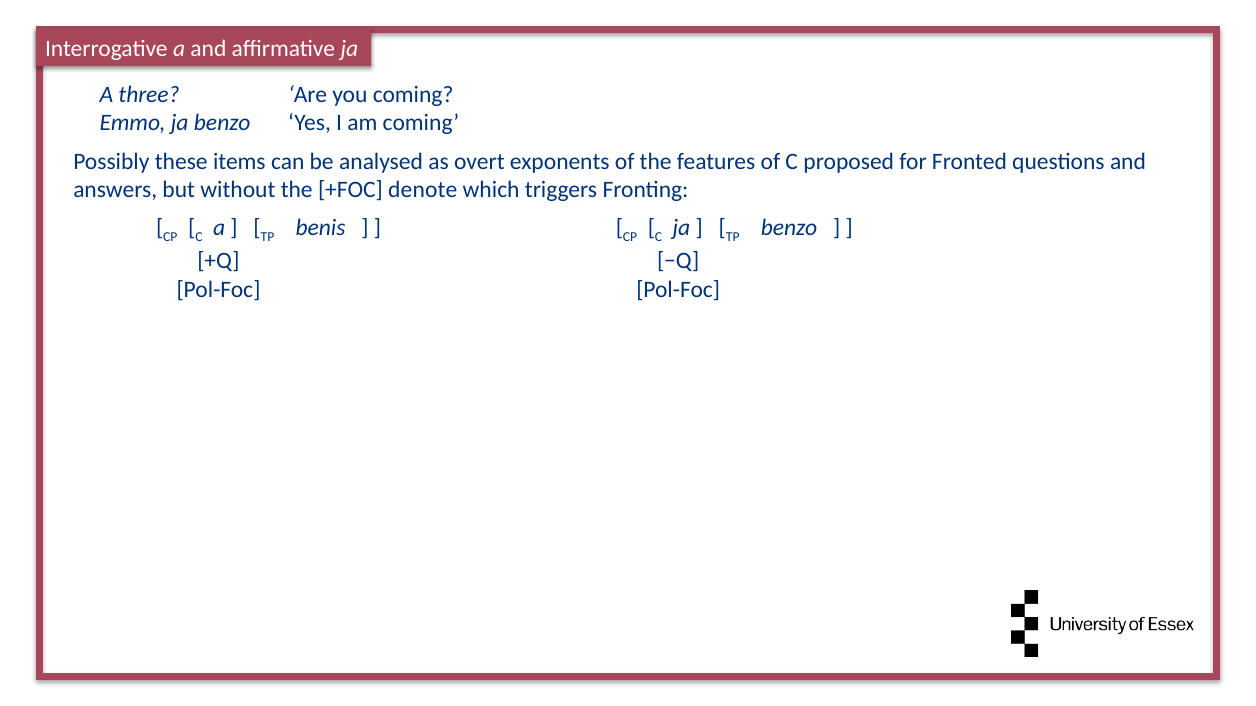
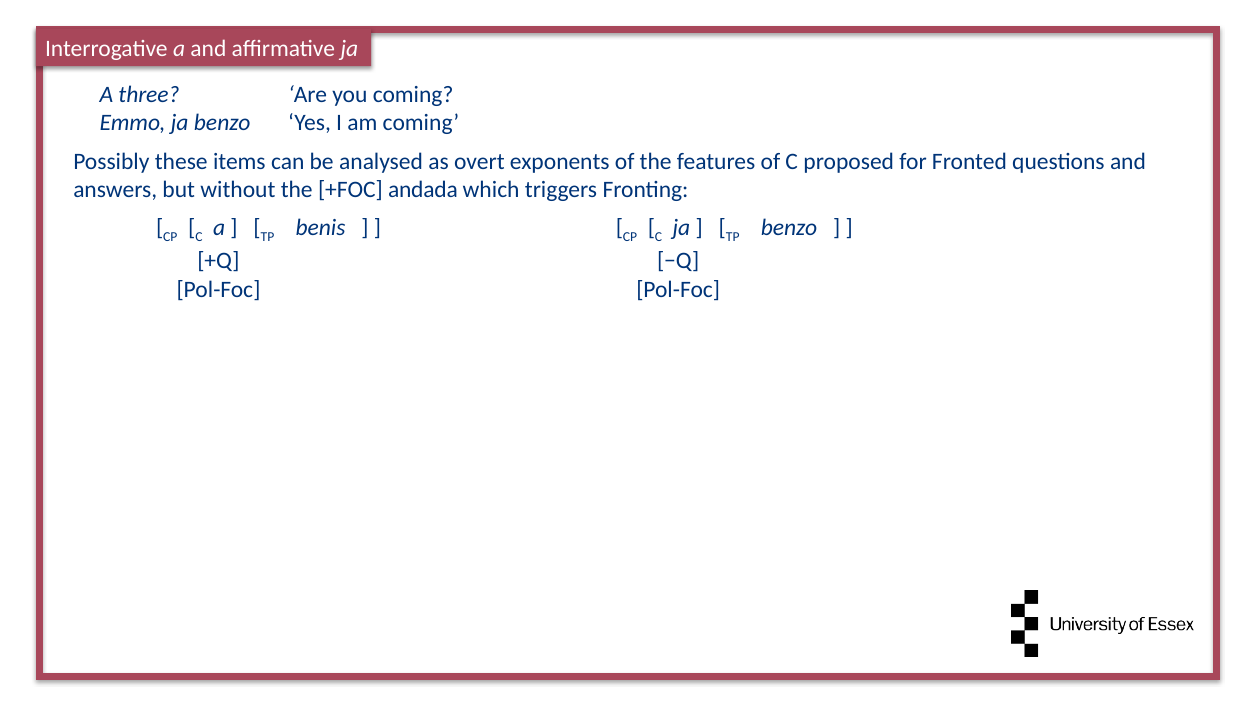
denote: denote -> andada (423, 190)
